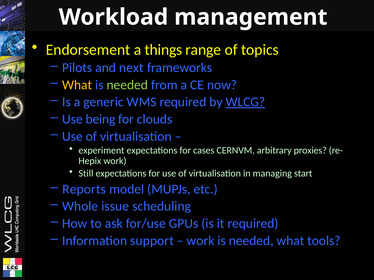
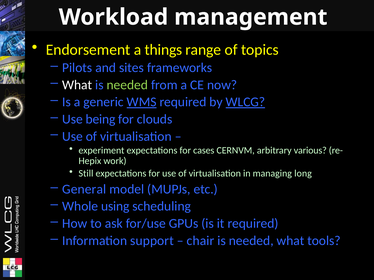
next: next -> sites (131, 68)
What colour: yellow -> white (77, 85)
WMS underline: none -> present (142, 102)
proxies: proxies -> various (310, 151)
start: start -> long (303, 174)
Reports: Reports -> General (84, 189)
issue: issue -> using (115, 207)
work: work -> chair (201, 241)
